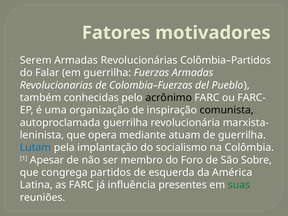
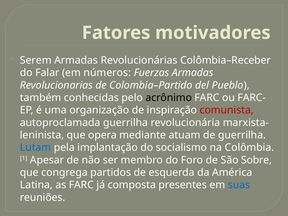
Colômbia–Partidos: Colômbia–Partidos -> Colômbia–Receber (226, 60)
em guerrilha: guerrilha -> números (107, 73)
Colombia–Fuerzas: Colombia–Fuerzas -> Colombia–Partido (151, 85)
comunista colour: black -> red (227, 110)
influência: influência -> composta (132, 185)
suas colour: green -> blue (239, 185)
